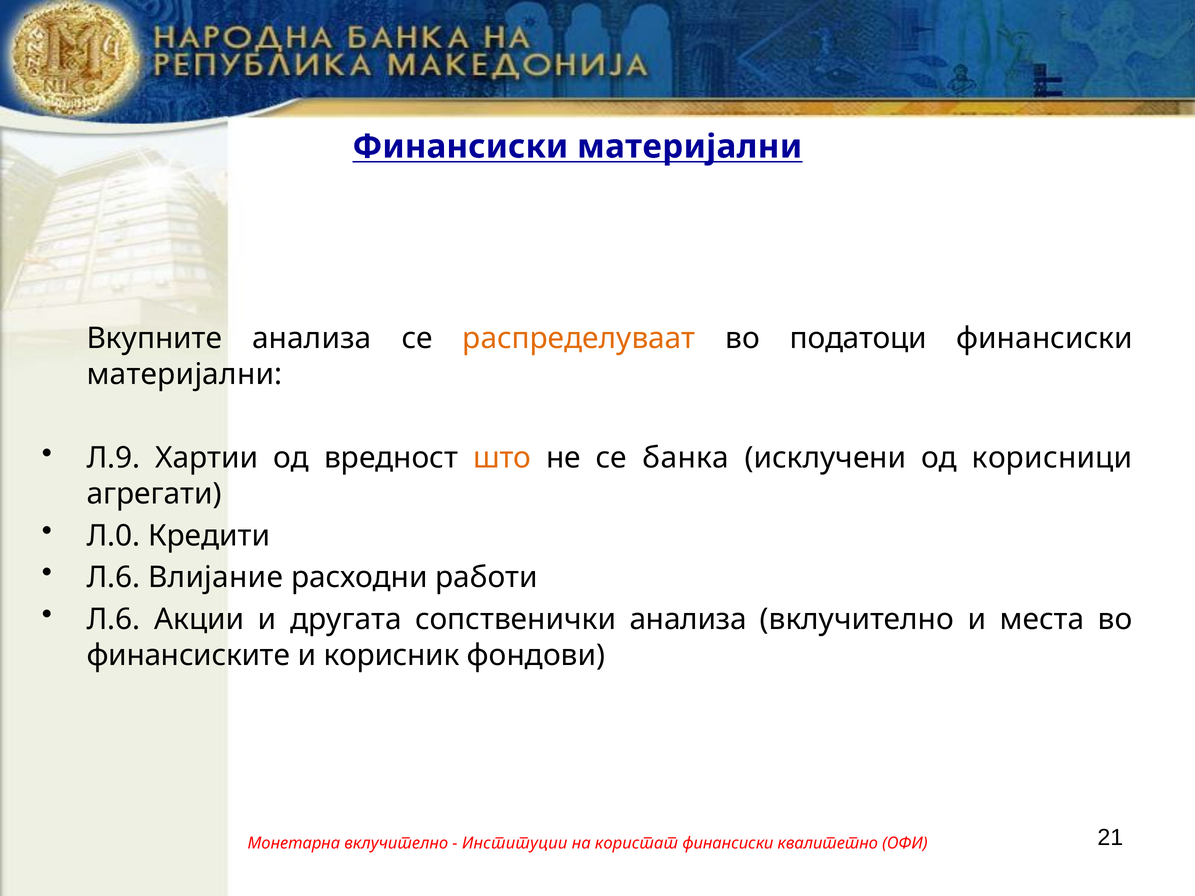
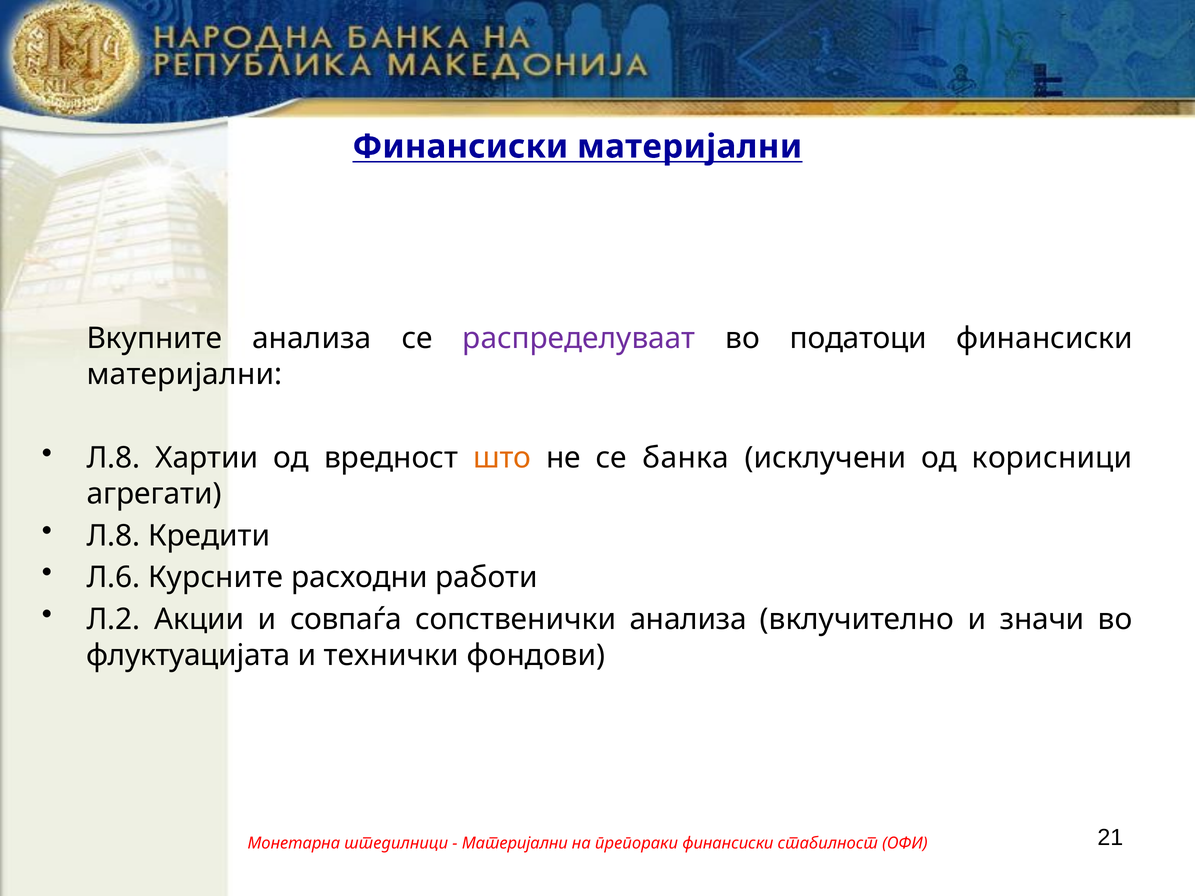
распределуваат colour: orange -> purple (579, 339)
Л.9: Л.9 -> Л.8 (114, 458)
Л.0: Л.0 -> Л.8 (114, 536)
Влијание: Влијание -> Курсните (216, 578)
Л.6: Л.6 -> Л.2 (114, 619)
другата: другата -> совпаѓа (346, 619)
места: места -> значи (1042, 619)
финансиските: финансиските -> флуктуацијата (188, 655)
корисник: корисник -> технички (391, 655)
Монетарна вклучително: вклучително -> штедилници (396, 844)
Институции: Институции -> Материјални (515, 844)
користат: користат -> препораки (637, 844)
квалитетно: квалитетно -> стабилност (828, 844)
